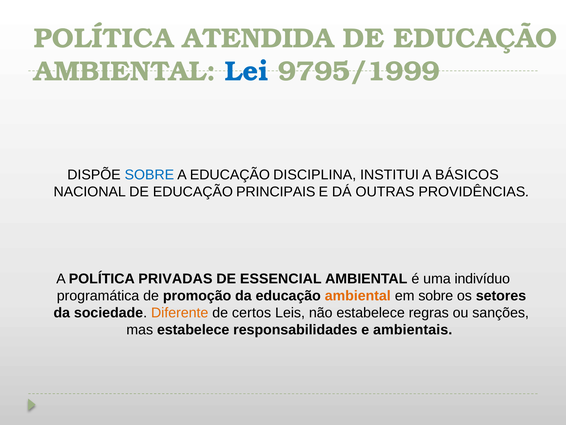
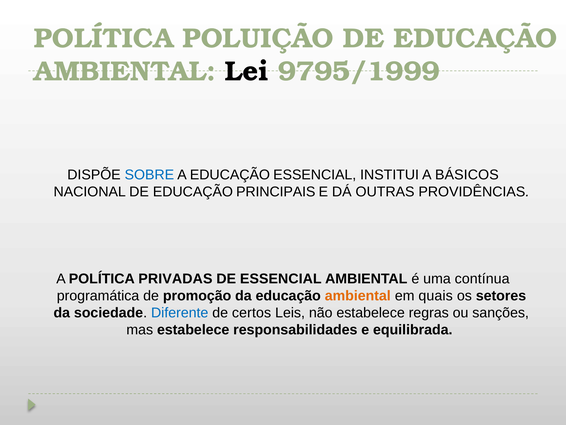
ATENDIDA: ATENDIDA -> POLUIÇÃO (258, 38)
Lei colour: blue -> black (247, 71)
EDUCAÇÃO DISCIPLINA: DISCIPLINA -> ESSENCIAL (315, 175)
indivíduo: indivíduo -> contínua (482, 278)
em sobre: sobre -> quais (436, 295)
Diferente colour: orange -> blue (180, 312)
ambientais: ambientais -> equilibrada (413, 329)
